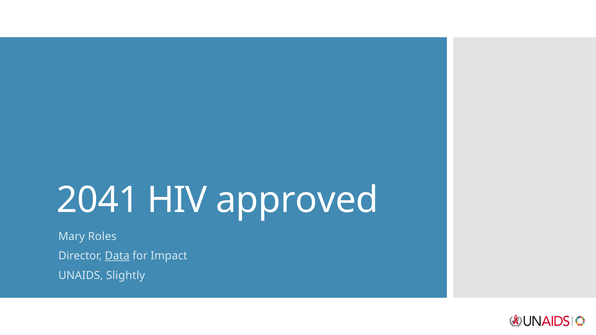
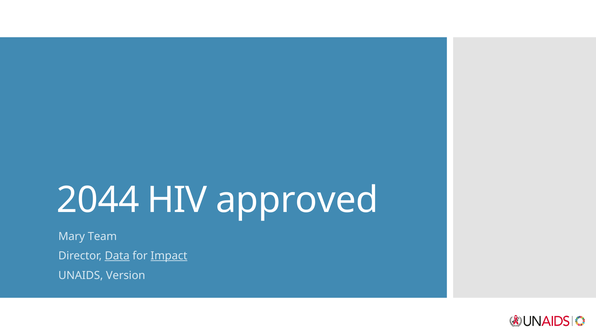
2041: 2041 -> 2044 (98, 200)
Roles: Roles -> Team (102, 237)
Impact underline: none -> present (169, 256)
Slightly: Slightly -> Version (126, 276)
